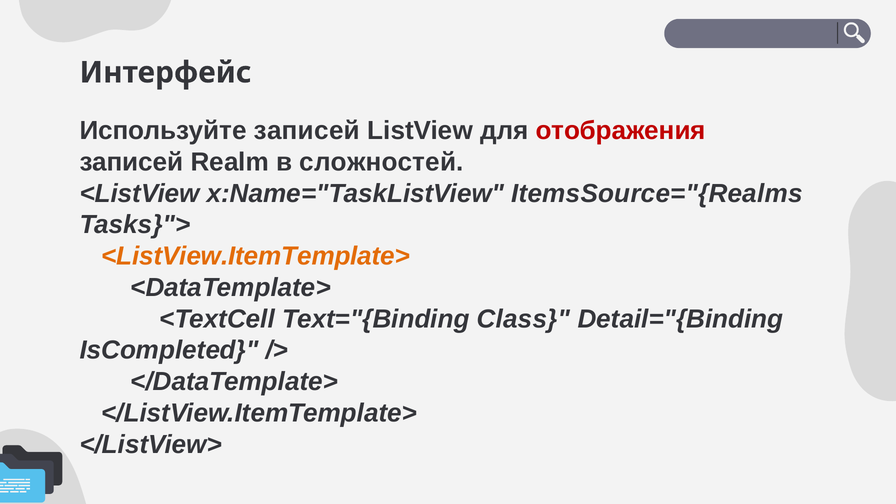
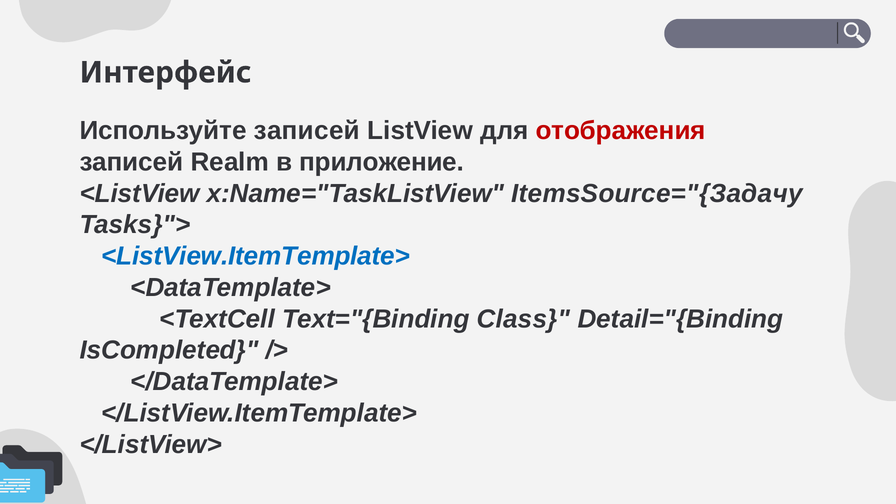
сложностей: сложностей -> приложение (382, 162)
ItemsSource="{Realms: ItemsSource="{Realms -> ItemsSource="{Задачу (657, 193)
<ListView.ItemTemplate> colour: orange -> blue (256, 256)
